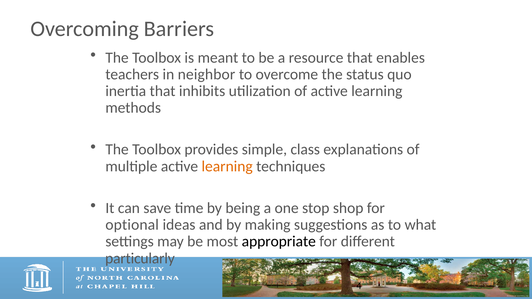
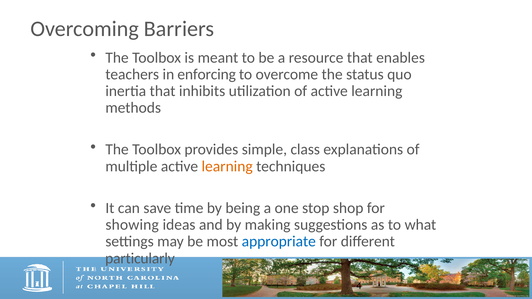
neighbor: neighbor -> enforcing (207, 74)
optional: optional -> showing (132, 225)
appropriate colour: black -> blue (279, 242)
